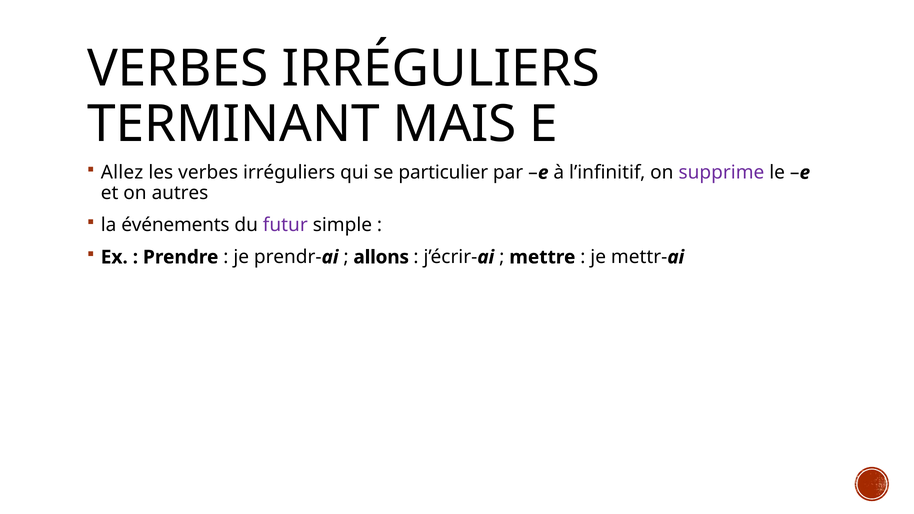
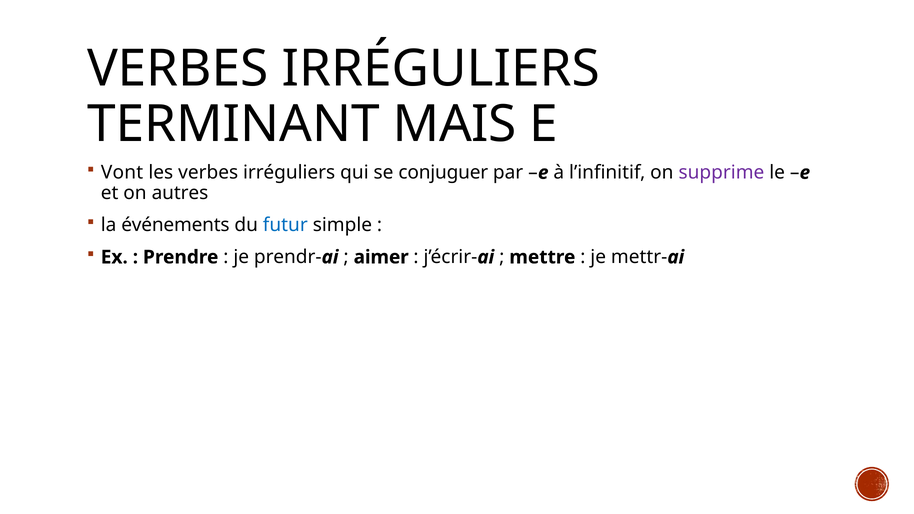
Allez: Allez -> Vont (122, 173)
particulier: particulier -> conjuguer (443, 173)
futur colour: purple -> blue (285, 225)
allons: allons -> aimer (381, 257)
